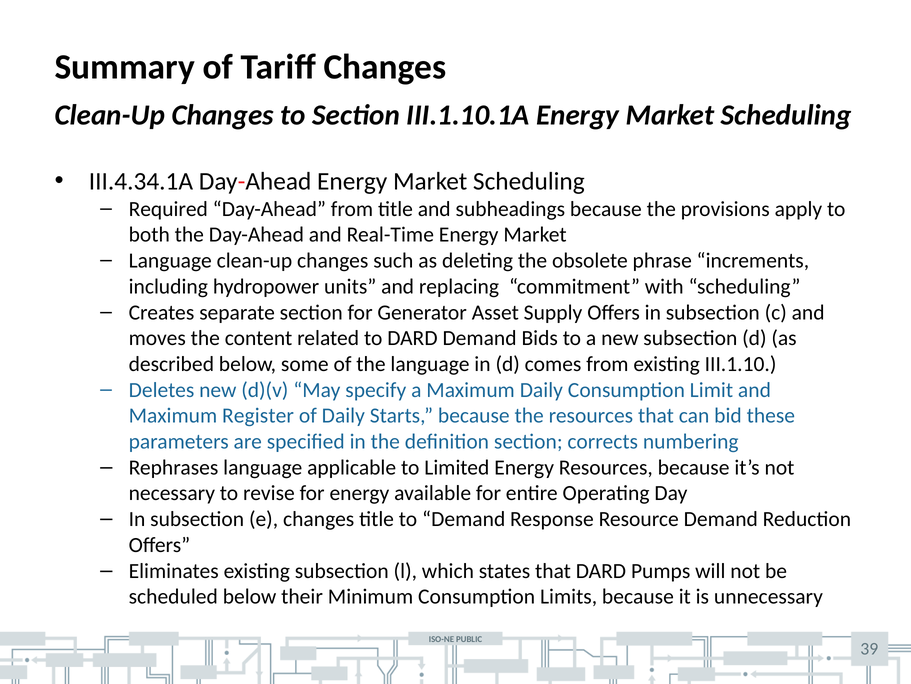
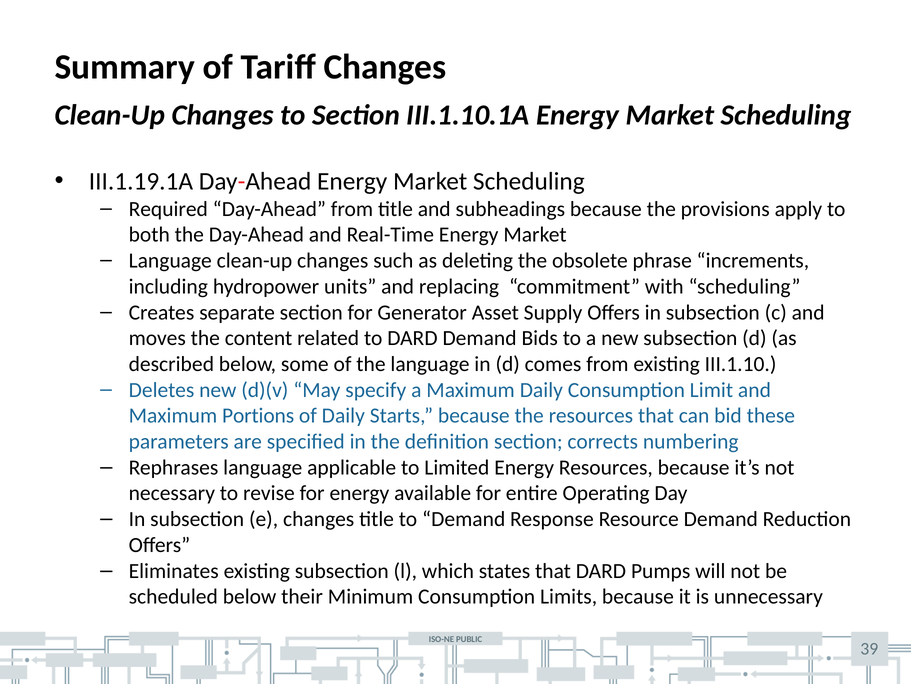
III.4.34.1A: III.4.34.1A -> III.1.19.1A (141, 181)
Register: Register -> Portions (258, 415)
